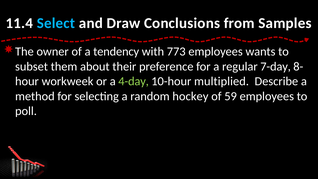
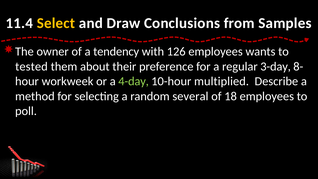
Select colour: light blue -> yellow (56, 23)
773: 773 -> 126 (176, 52)
subset: subset -> tested (31, 66)
7-day: 7-day -> 3-day (276, 66)
hockey: hockey -> several (190, 96)
59: 59 -> 18 (231, 96)
